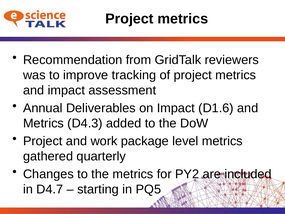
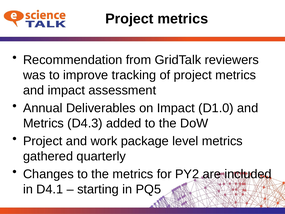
D1.6: D1.6 -> D1.0 (216, 108)
D4.7: D4.7 -> D4.1 (50, 189)
